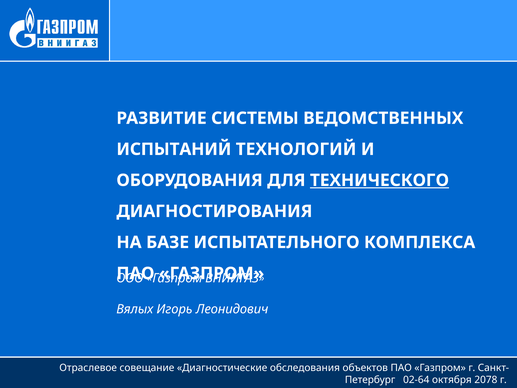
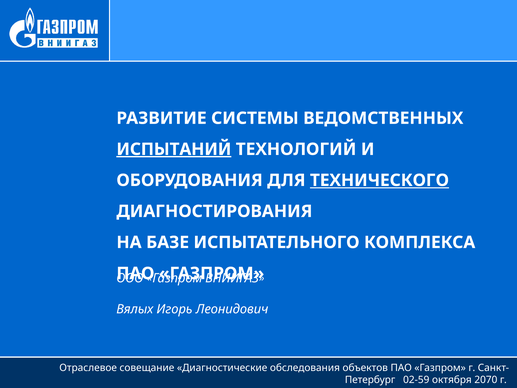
ИСПЫТАНИЙ underline: none -> present (174, 149)
02-64: 02-64 -> 02-59 (416, 380)
2078: 2078 -> 2070 (486, 380)
